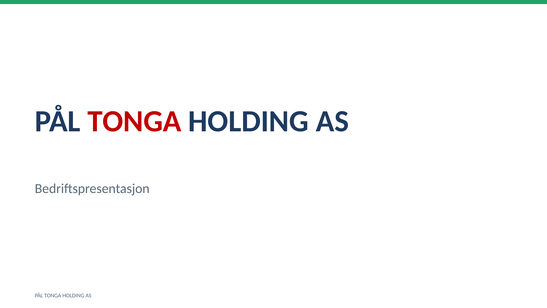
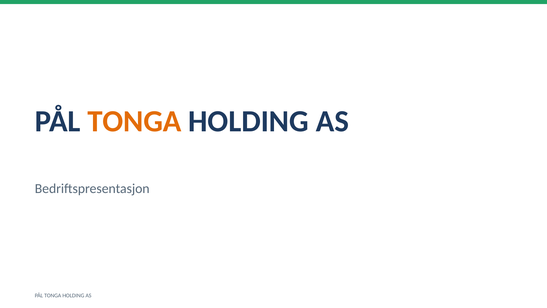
TONGA colour: red -> orange (134, 121)
